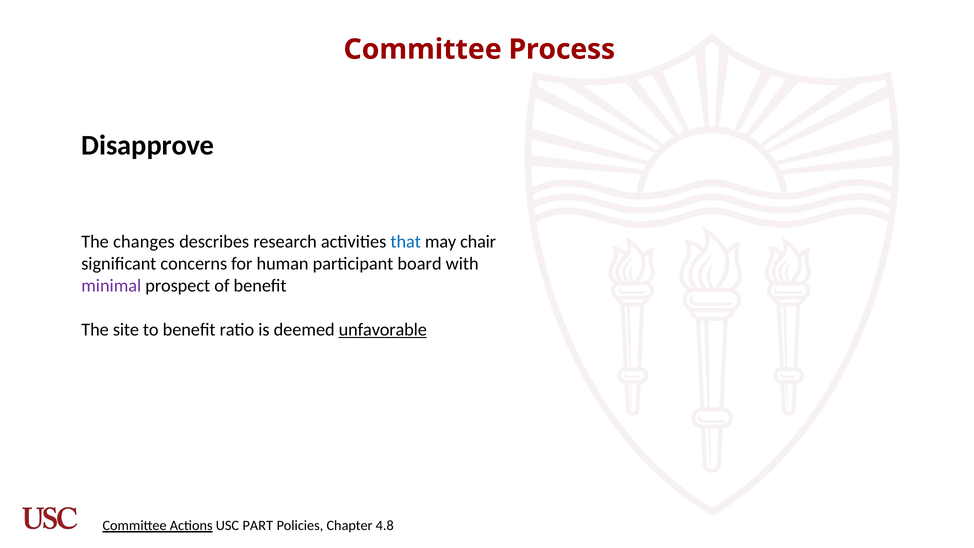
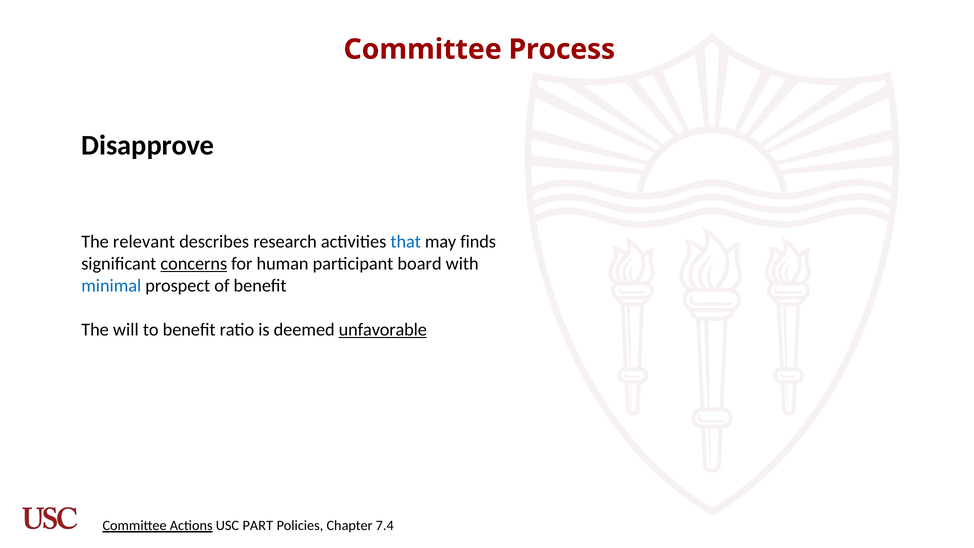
changes: changes -> relevant (144, 242)
chair: chair -> finds (478, 242)
concerns underline: none -> present (194, 264)
minimal colour: purple -> blue (111, 286)
site: site -> will (126, 329)
4.8: 4.8 -> 7.4 (385, 525)
